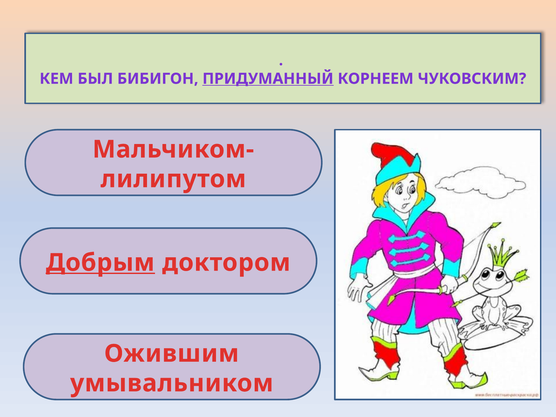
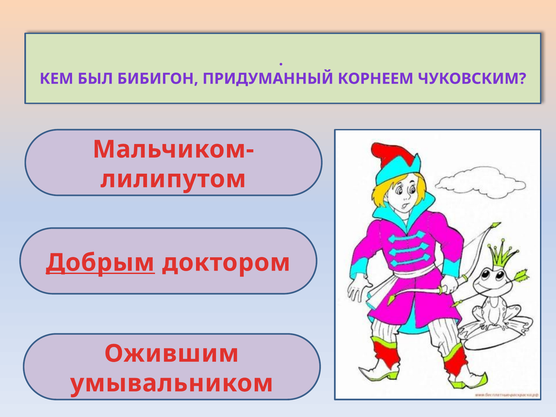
ПРИДУМАННЫЙ underline: present -> none (268, 79)
